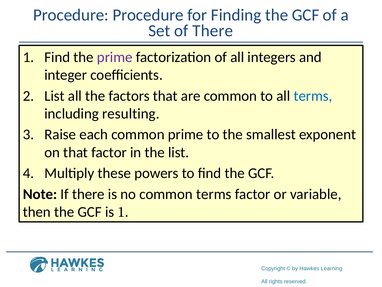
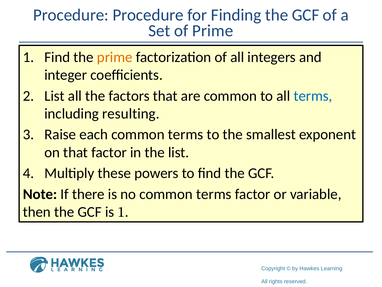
of There: There -> Prime (213, 31)
prime colour: purple -> orange (115, 57)
each common prime: prime -> terms (186, 134)
